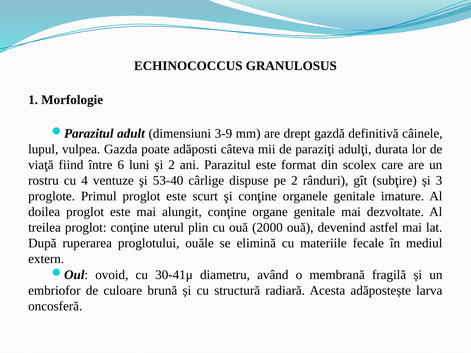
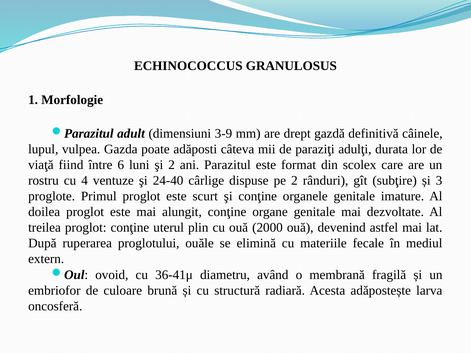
53-40: 53-40 -> 24-40 (168, 181)
30-41μ: 30-41μ -> 36-41μ (174, 275)
